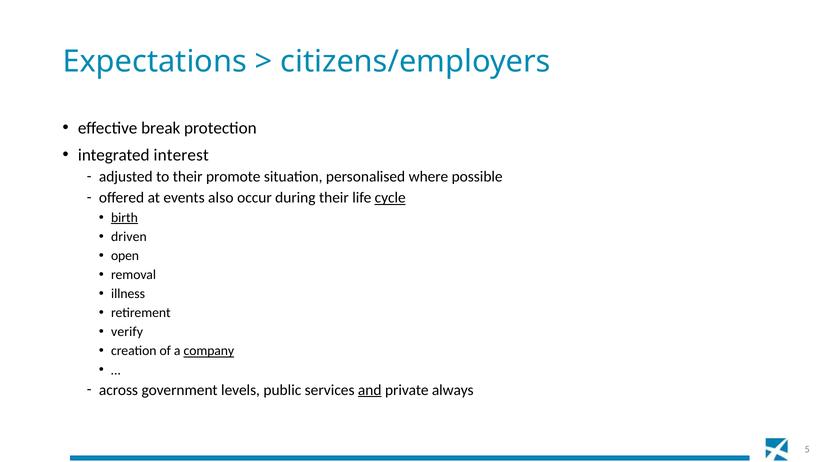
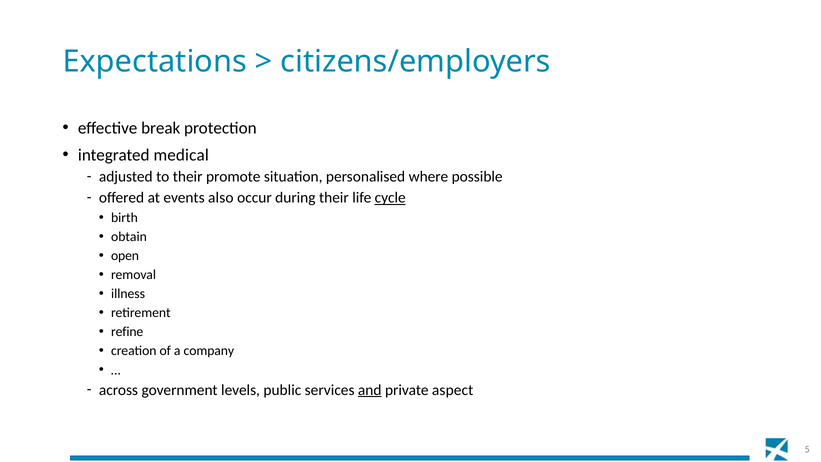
interest: interest -> medical (181, 155)
birth underline: present -> none (124, 218)
driven: driven -> obtain (129, 237)
verify: verify -> refine (127, 332)
company underline: present -> none (209, 351)
always: always -> aspect (453, 390)
